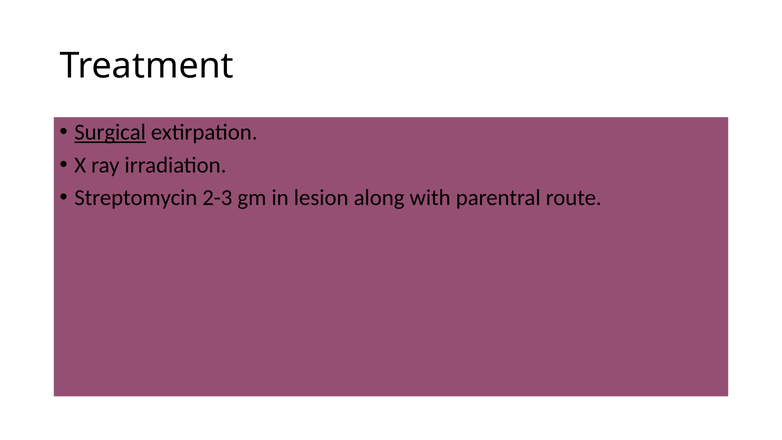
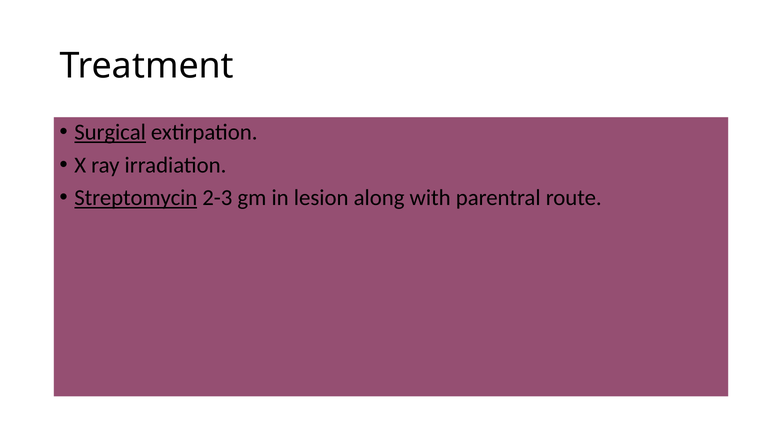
Streptomycin underline: none -> present (136, 198)
